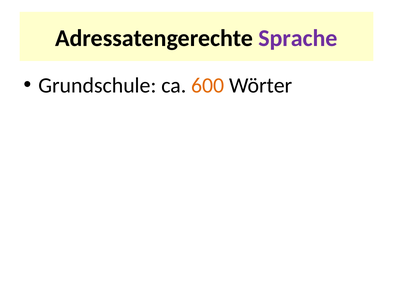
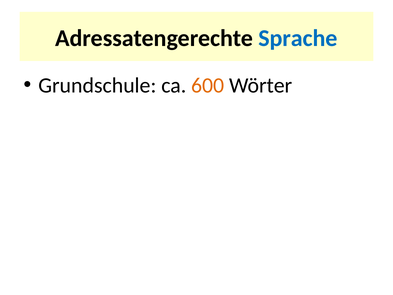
Sprache colour: purple -> blue (298, 38)
